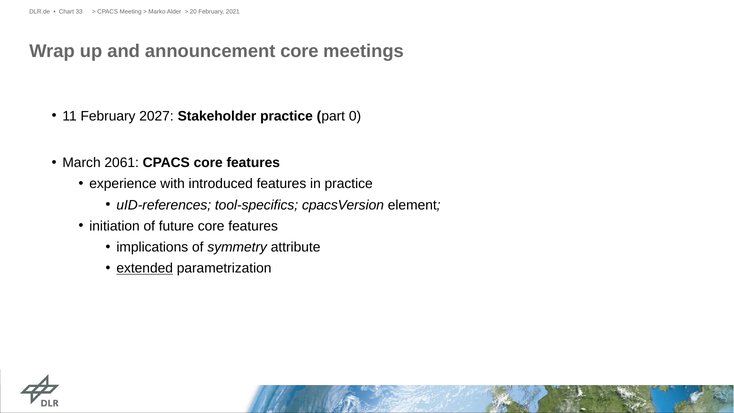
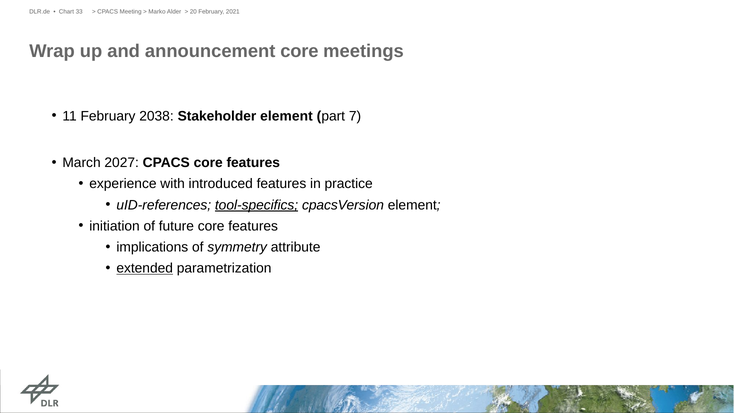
2027: 2027 -> 2038 (157, 116)
Stakeholder practice: practice -> element (286, 116)
0: 0 -> 7 (355, 116)
2061: 2061 -> 2027 (122, 163)
tool-specifics underline: none -> present (257, 205)
